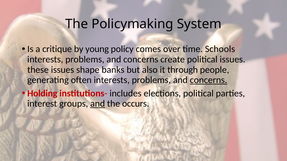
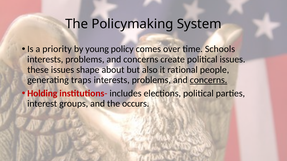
critique: critique -> priority (57, 49)
banks: banks -> about (113, 70)
through: through -> rational (183, 70)
often: often -> traps (81, 80)
and underline: present -> none (98, 104)
